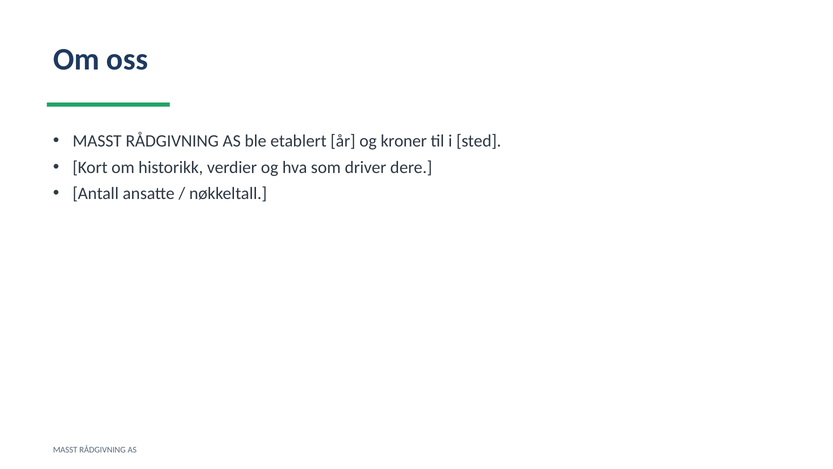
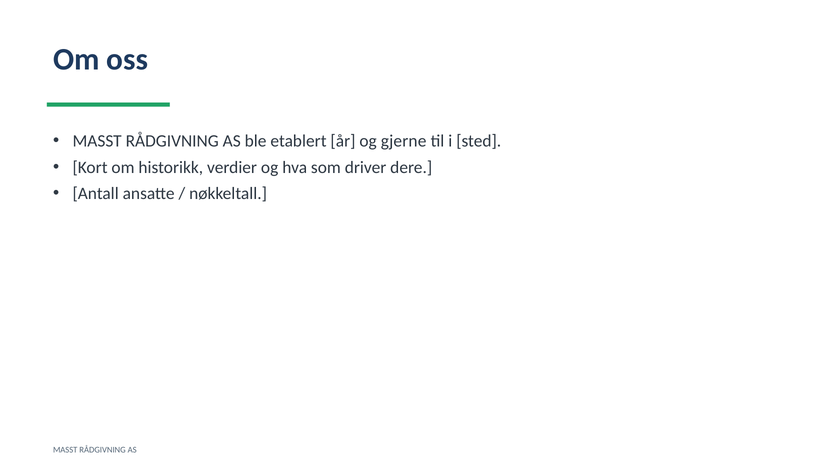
kroner: kroner -> gjerne (404, 141)
